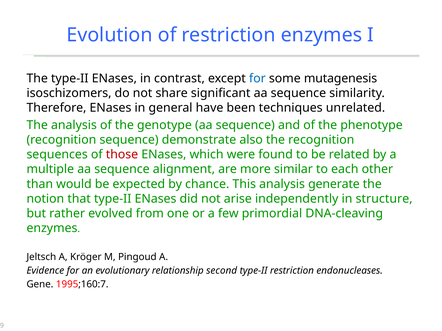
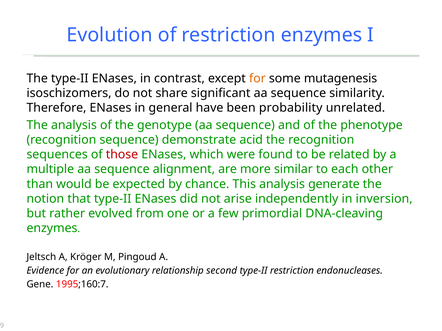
for colour: blue -> orange (257, 79)
techniques: techniques -> probability (291, 108)
also: also -> acid (251, 140)
structure: structure -> inversion (384, 199)
